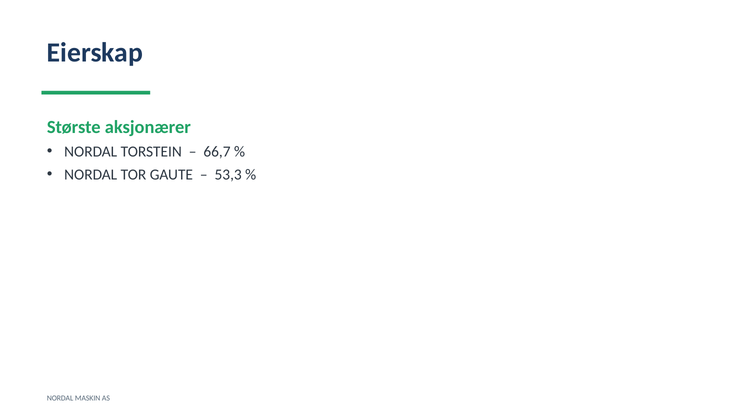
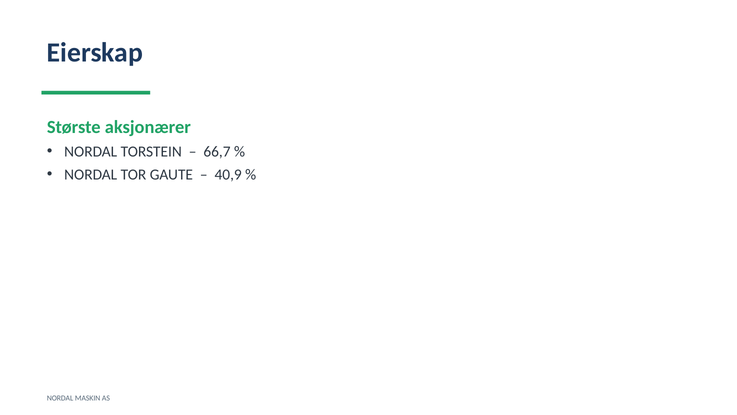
53,3: 53,3 -> 40,9 (228, 175)
